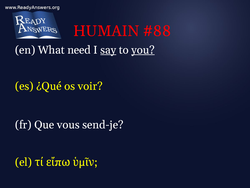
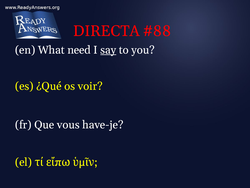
HUMAIN: HUMAIN -> DIRECTA (106, 31)
you underline: present -> none (143, 50)
send-je: send-je -> have-je (103, 125)
